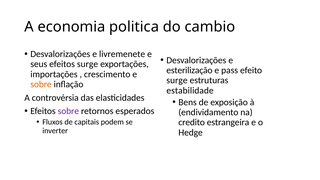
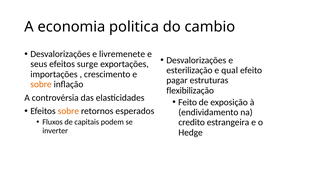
pass: pass -> qual (230, 70)
surge: surge -> pagar (177, 80)
estabilidade: estabilidade -> flexibilização (190, 90)
Bens: Bens -> Feito (188, 102)
sobre colour: purple -> orange (68, 111)
